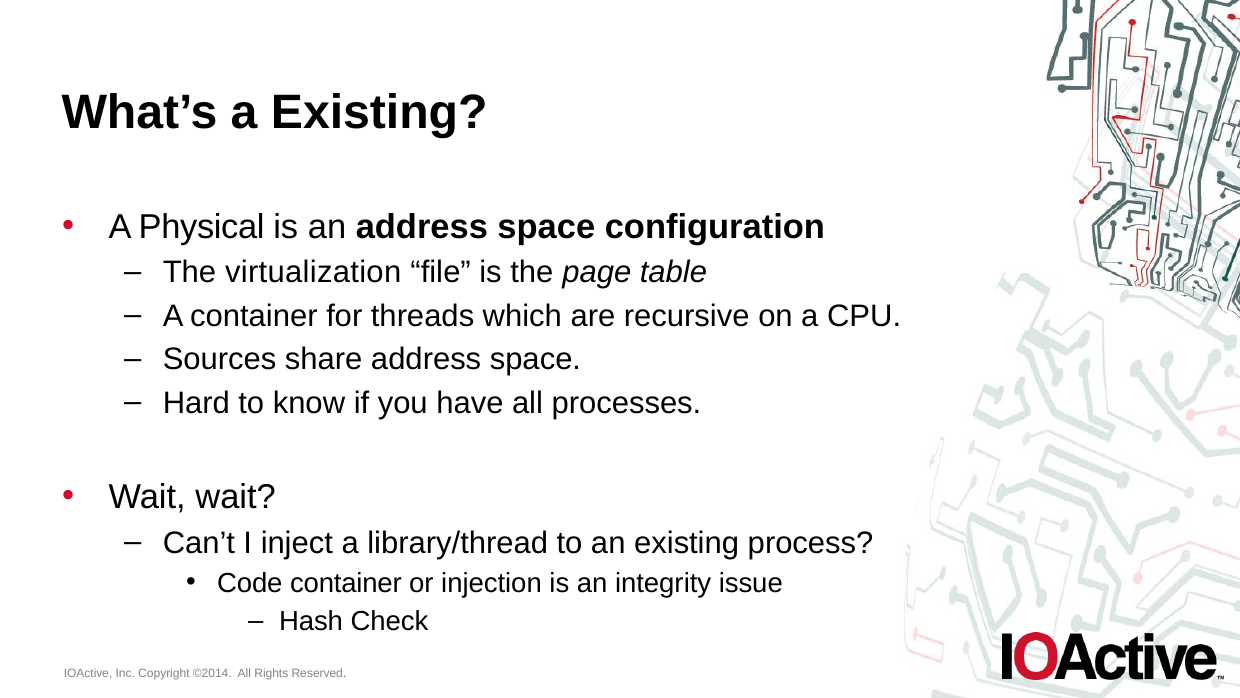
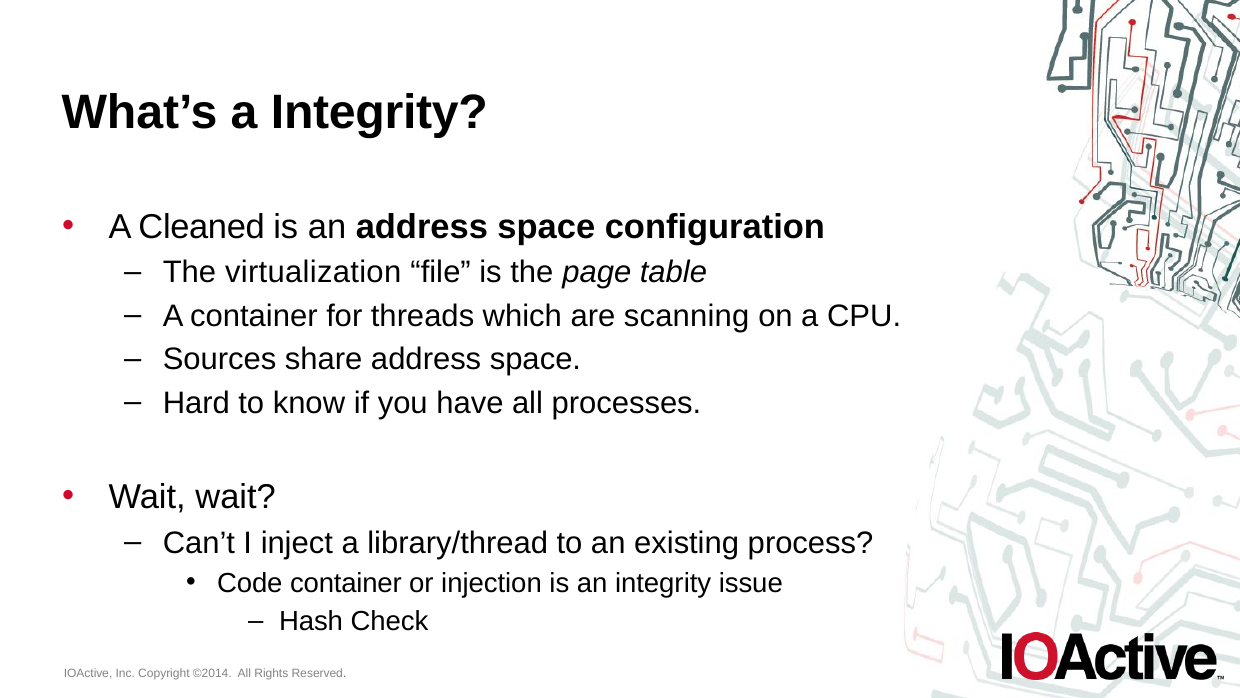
a Existing: Existing -> Integrity (379, 112)
Physical: Physical -> Cleaned (202, 227)
recursive: recursive -> scanning (687, 316)
